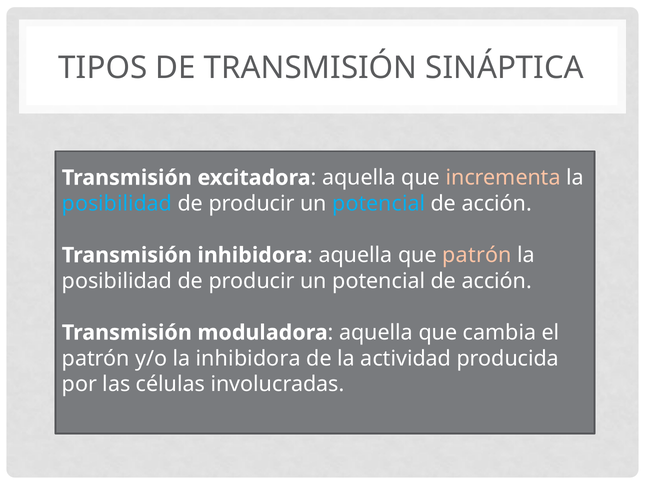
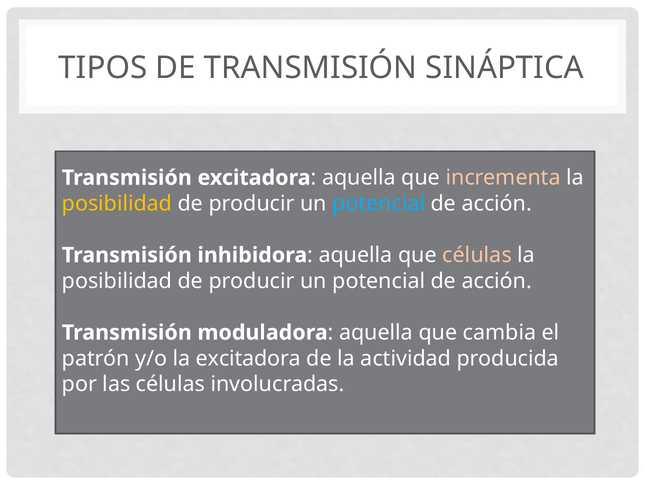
posibilidad colour: light blue -> yellow (117, 203)
que patrón: patrón -> células (477, 255)
la inhibidora: inhibidora -> excitadora (248, 358)
